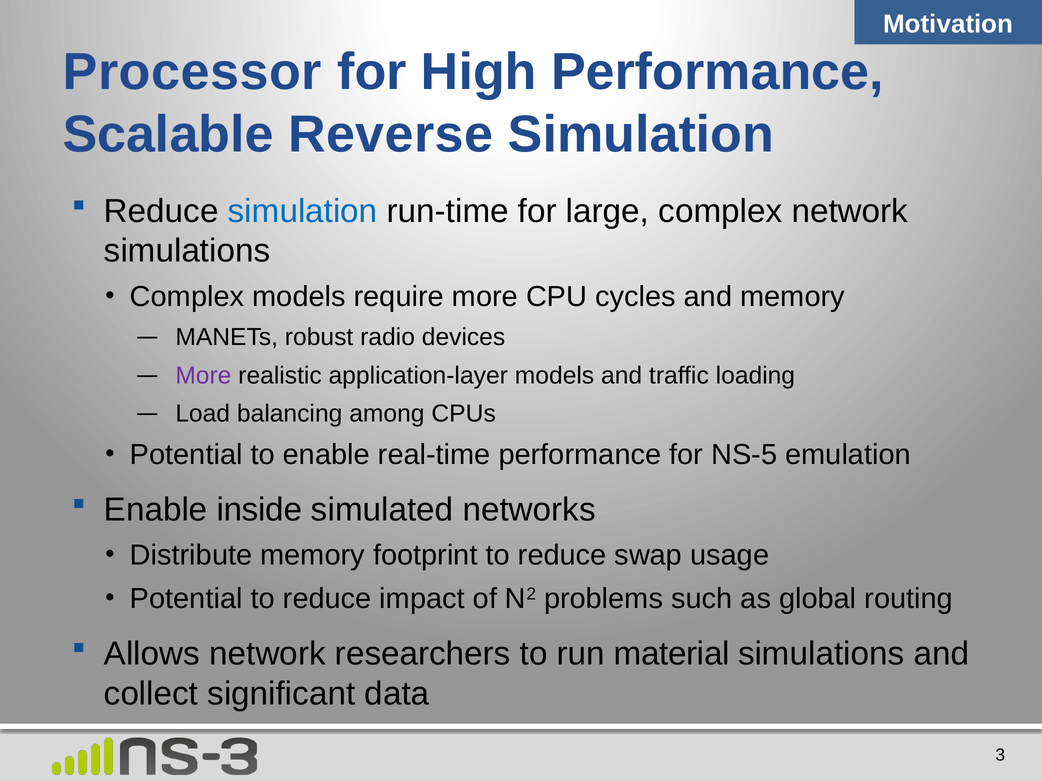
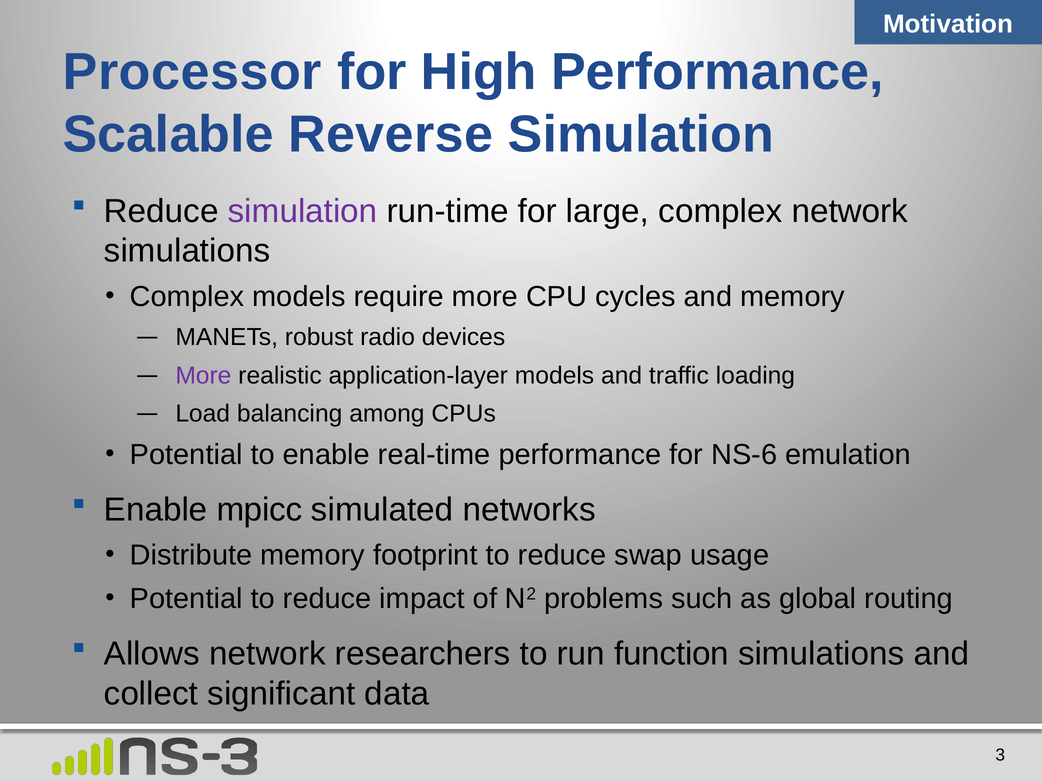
simulation colour: blue -> purple (303, 211)
NS-5: NS-5 -> NS-6 (744, 455)
inside: inside -> mpicc (259, 510)
material: material -> function (672, 654)
